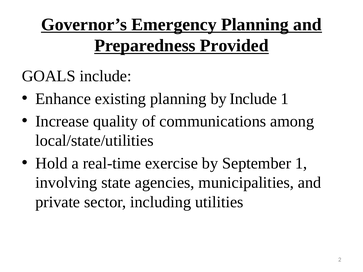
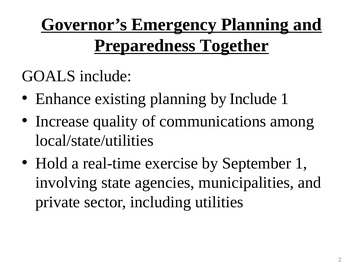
Provided: Provided -> Together (234, 46)
